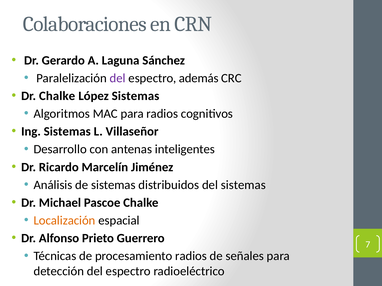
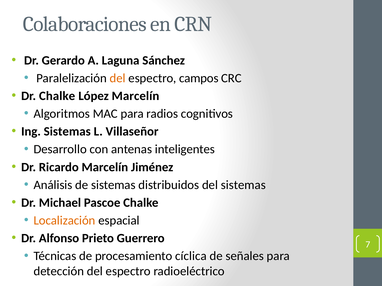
del colour: purple -> orange (118, 78)
además: además -> campos (199, 78)
López Sistemas: Sistemas -> Marcelín (135, 96)
procesamiento radios: radios -> cíclica (191, 256)
